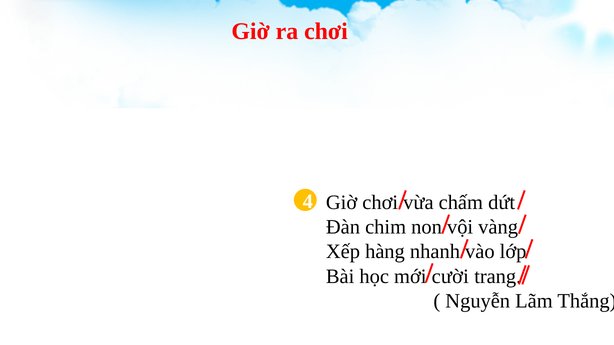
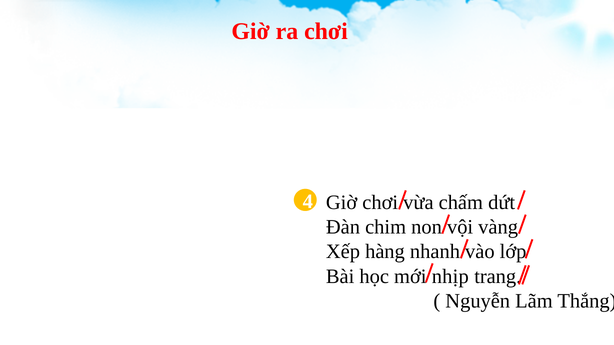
cười: cười -> nhịp (450, 277)
